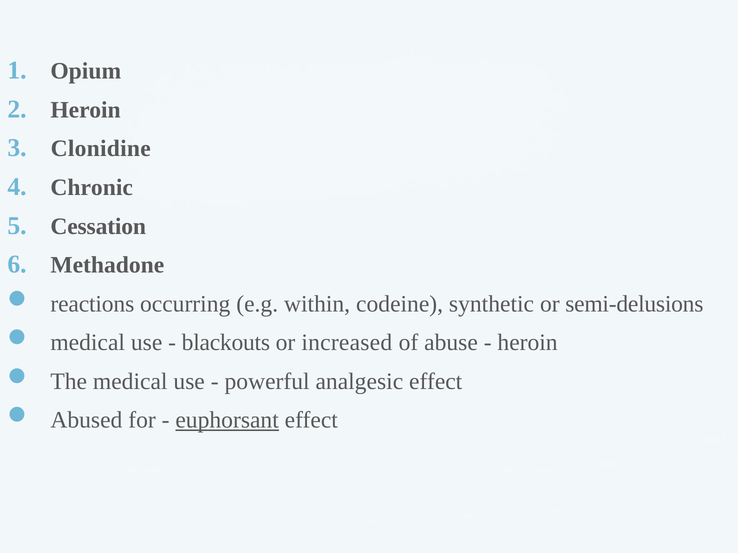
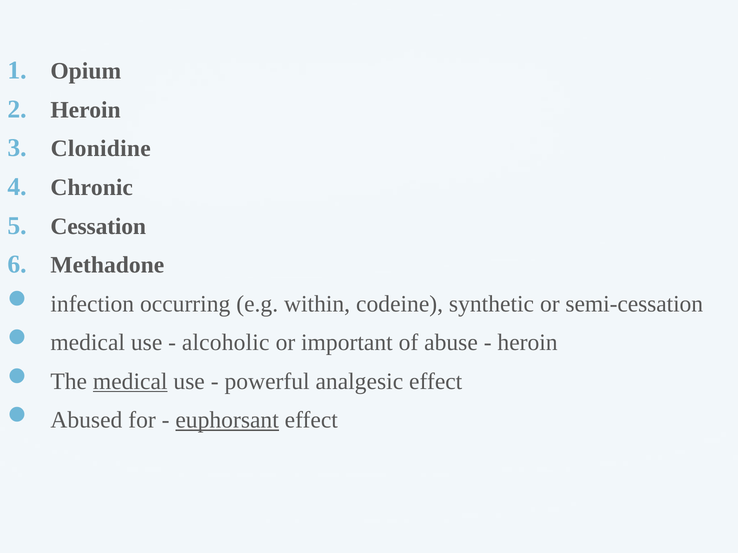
reactions: reactions -> infection (92, 304)
semi-delusions: semi-delusions -> semi-cessation (634, 304)
blackouts: blackouts -> alcoholic (226, 343)
increased: increased -> important (347, 343)
medical underline: none -> present (130, 382)
